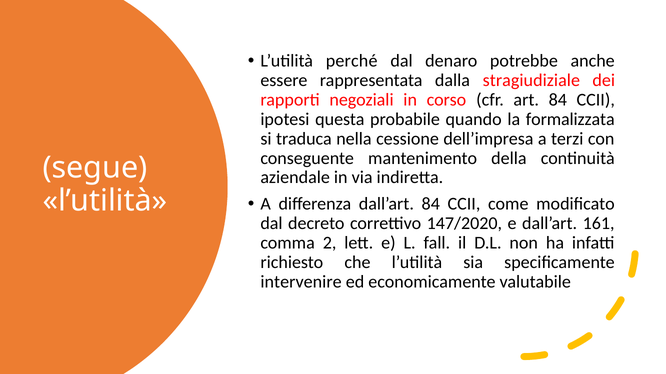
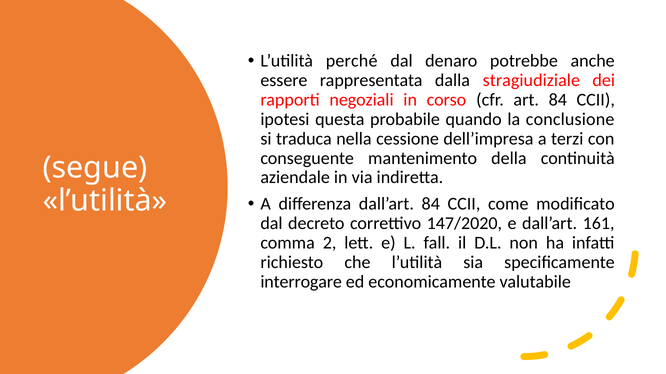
formalizzata: formalizzata -> conclusione (570, 119)
intervenire: intervenire -> interrogare (301, 282)
